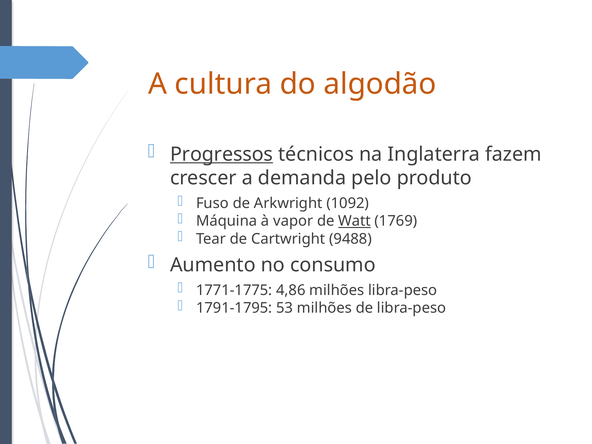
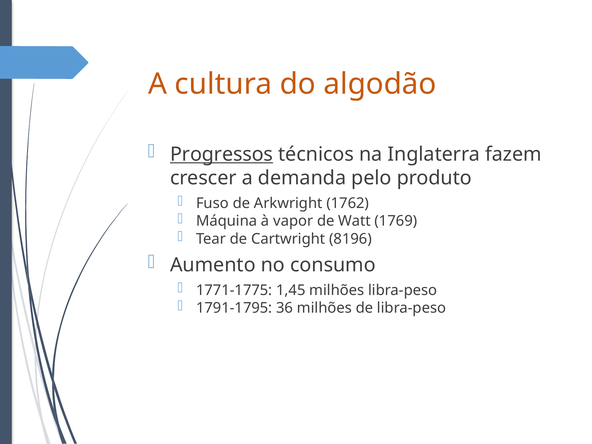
1092: 1092 -> 1762 (348, 203)
Watt underline: present -> none (354, 221)
9488: 9488 -> 8196 (350, 239)
4,86: 4,86 -> 1,45 (291, 290)
53: 53 -> 36 (285, 308)
